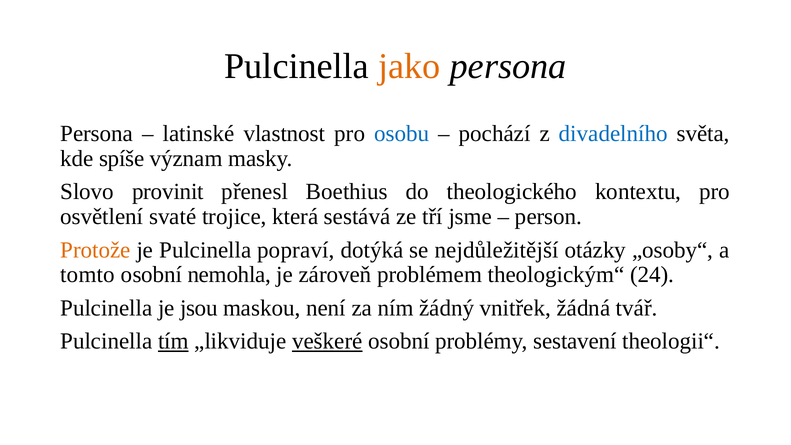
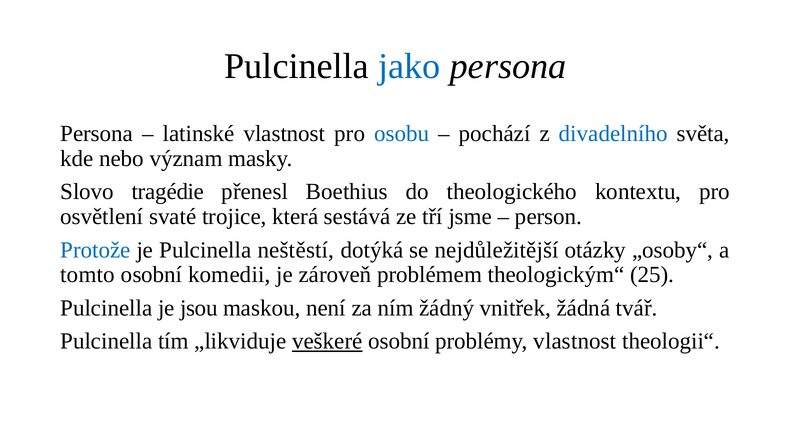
jako colour: orange -> blue (409, 66)
spíše: spíše -> nebo (122, 159)
provinit: provinit -> tragédie (168, 192)
Protože colour: orange -> blue (95, 250)
popraví: popraví -> neštěstí (296, 250)
nemohla: nemohla -> komedii (229, 275)
24: 24 -> 25 (652, 275)
tím underline: present -> none (173, 341)
problémy sestavení: sestavení -> vlastnost (575, 341)
